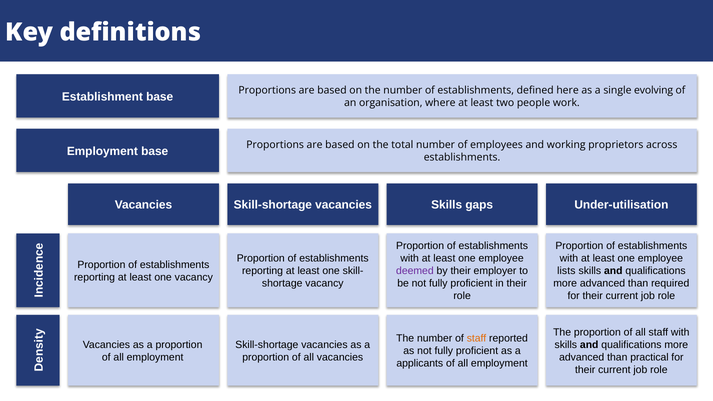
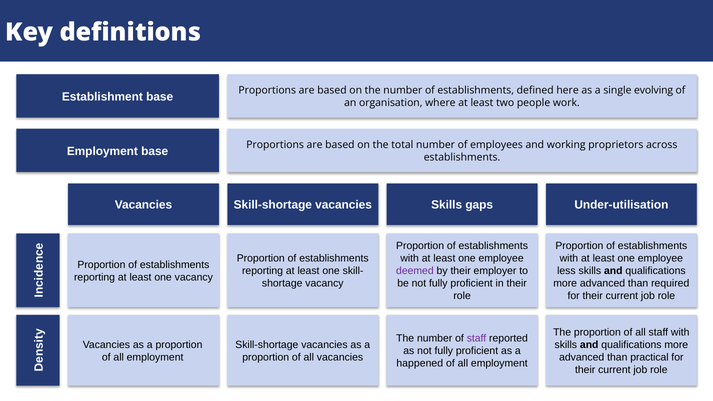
lists: lists -> less (566, 271)
staff colour: orange -> purple (476, 339)
applicants: applicants -> happened (420, 363)
